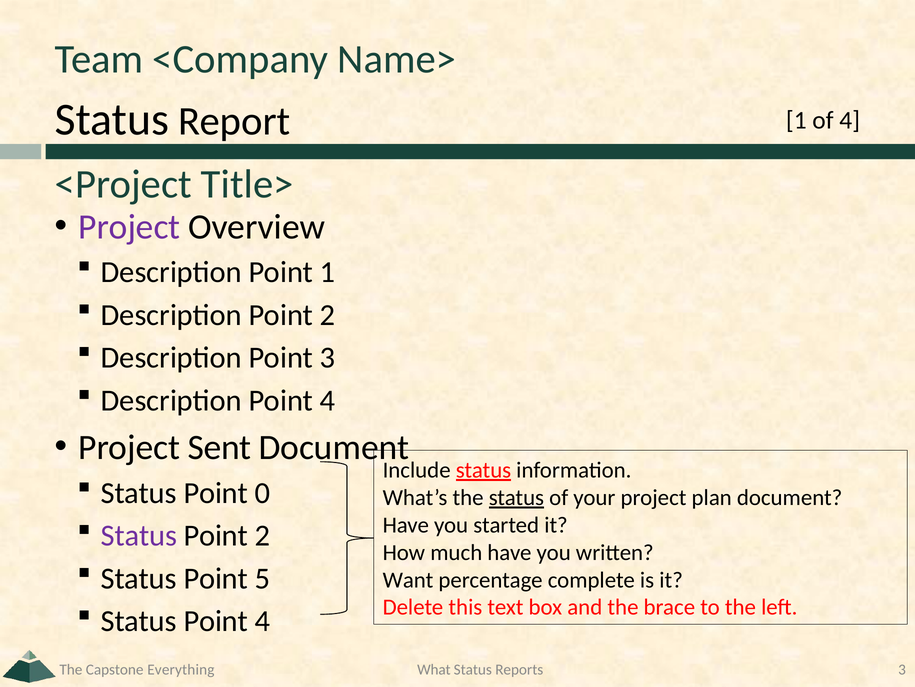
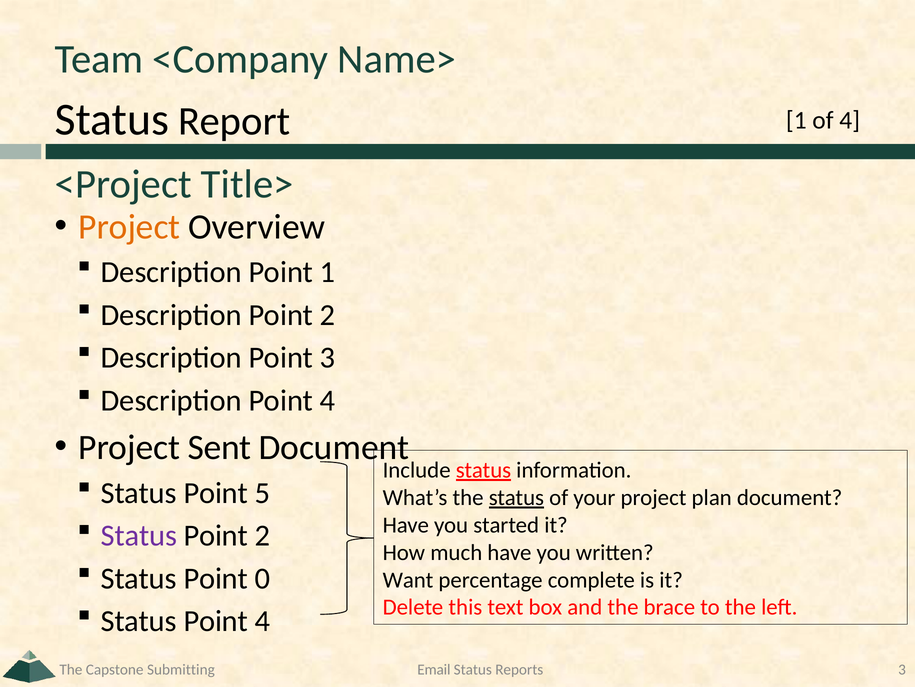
Project colour: purple -> orange (129, 227)
0: 0 -> 5 (263, 492)
5: 5 -> 0 (263, 578)
What: What -> Email (434, 669)
Everything: Everything -> Submitting (181, 669)
